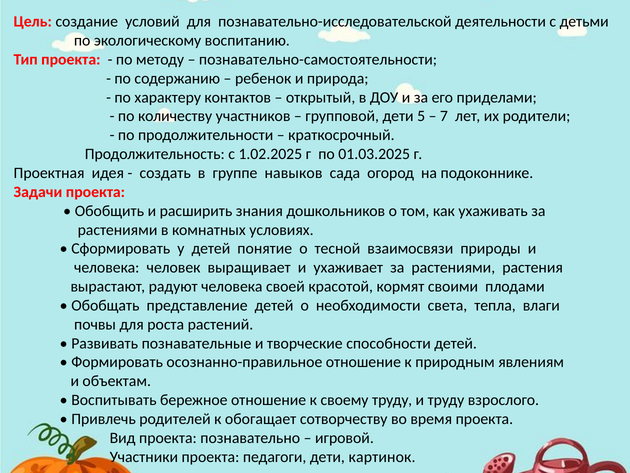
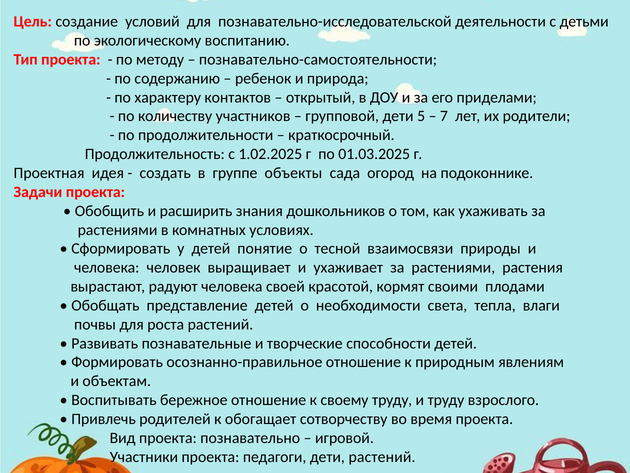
навыков: навыков -> объекты (293, 173)
дети картинок: картинок -> растений (382, 456)
